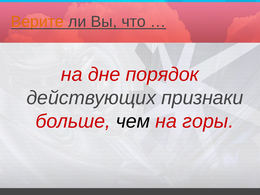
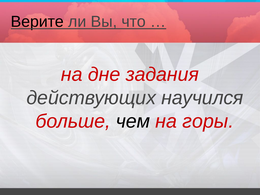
Верите colour: orange -> black (37, 22)
порядок: порядок -> задания (162, 75)
признаки: признаки -> научился (202, 98)
